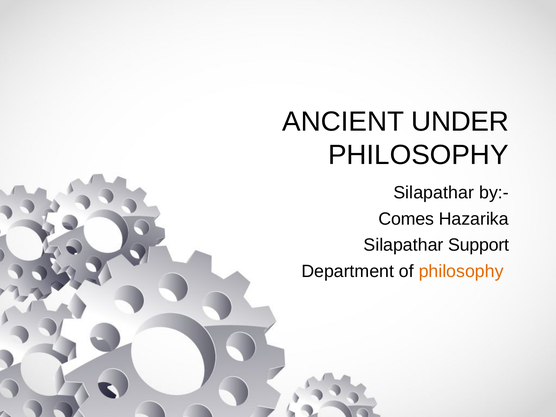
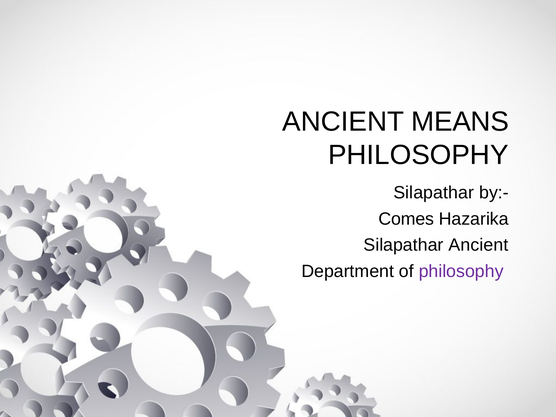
UNDER: UNDER -> MEANS (460, 122)
Silapathar Support: Support -> Ancient (478, 245)
philosophy colour: orange -> purple (461, 271)
